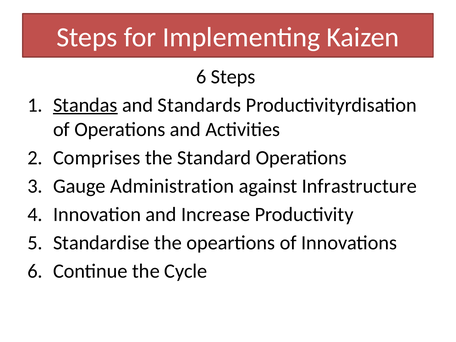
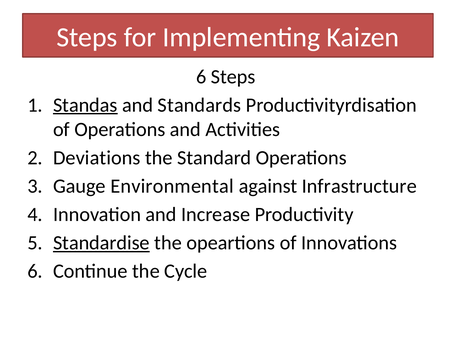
Comprises: Comprises -> Deviations (97, 158)
Administration: Administration -> Environmental (172, 186)
Standardise underline: none -> present (101, 243)
